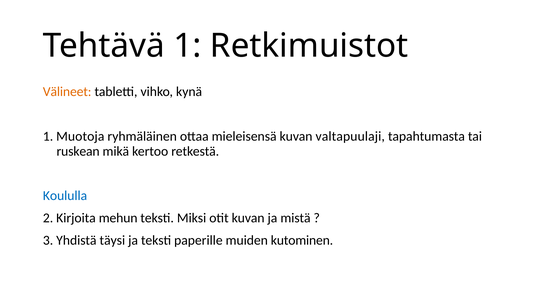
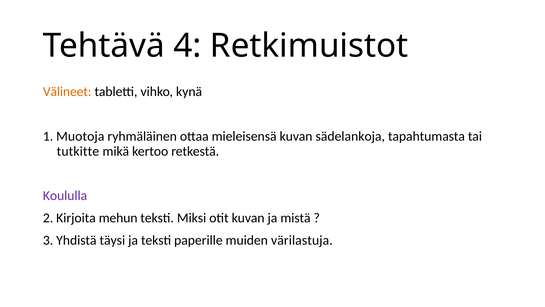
Tehtävä 1: 1 -> 4 (187, 46)
valtapuulaji: valtapuulaji -> sädelankoja (350, 136)
ruskean: ruskean -> tutkitte (78, 151)
Koululla colour: blue -> purple (65, 196)
kutominen: kutominen -> värilastuja (302, 240)
